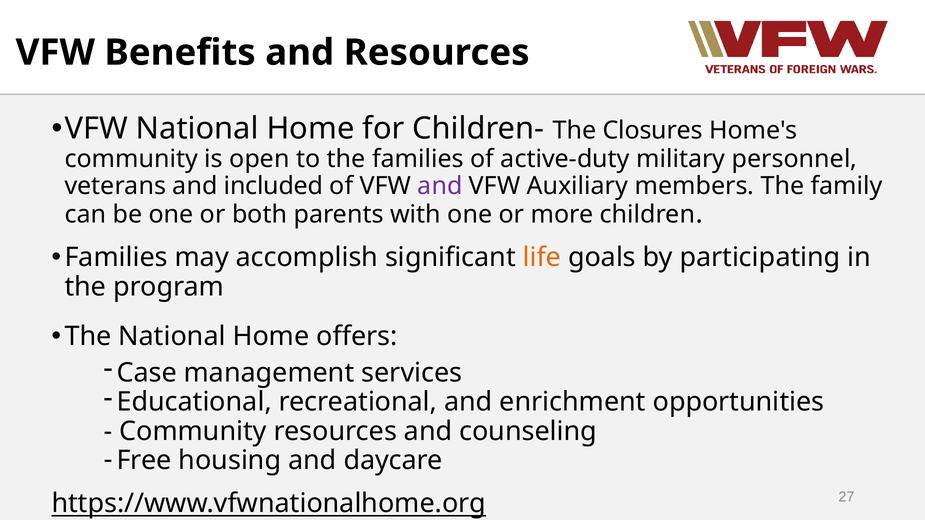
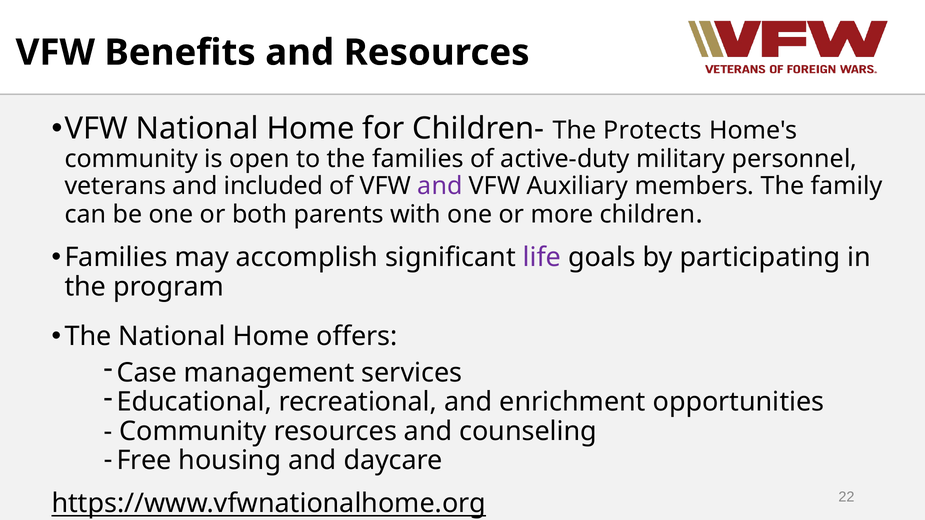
Closures: Closures -> Protects (653, 131)
life colour: orange -> purple (542, 258)
27: 27 -> 22 (846, 497)
